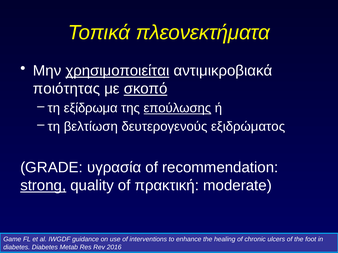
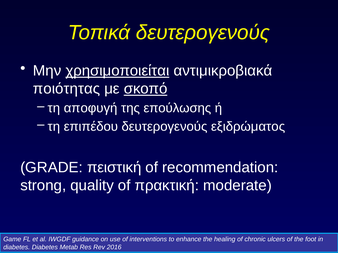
Τοπικά πλεονεκτήματα: πλεονεκτήματα -> δευτερογενούς (203, 33)
εξίδρωμα: εξίδρωμα -> αποφυγή (91, 108)
επούλωσης underline: present -> none (177, 108)
βελτίωση: βελτίωση -> επιπέδου (91, 127)
υγρασία: υγρασία -> πειστική (114, 168)
strong underline: present -> none (43, 186)
